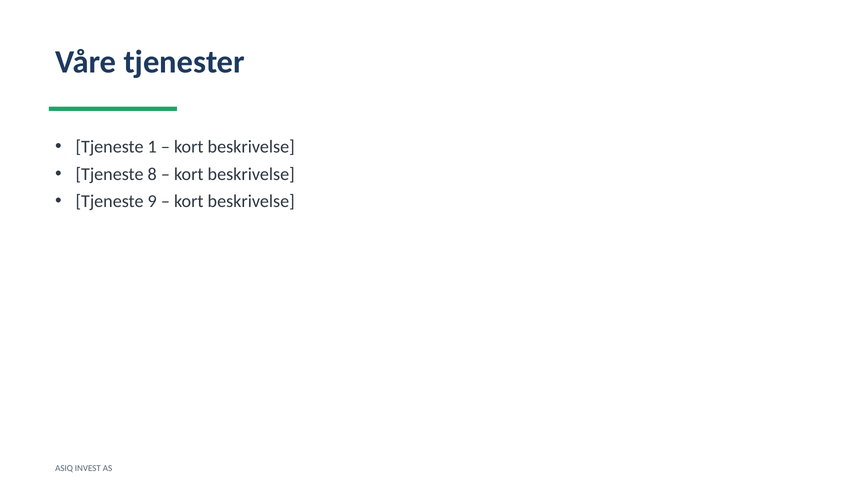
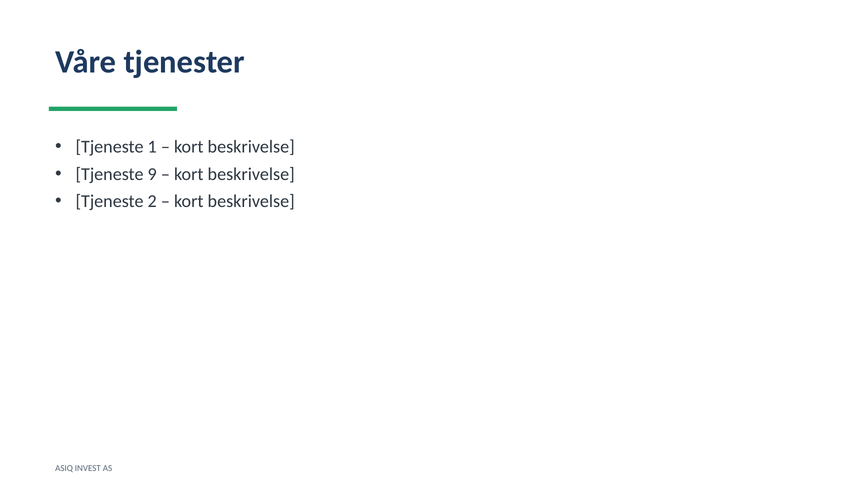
8: 8 -> 9 (152, 174)
9: 9 -> 2 (152, 201)
